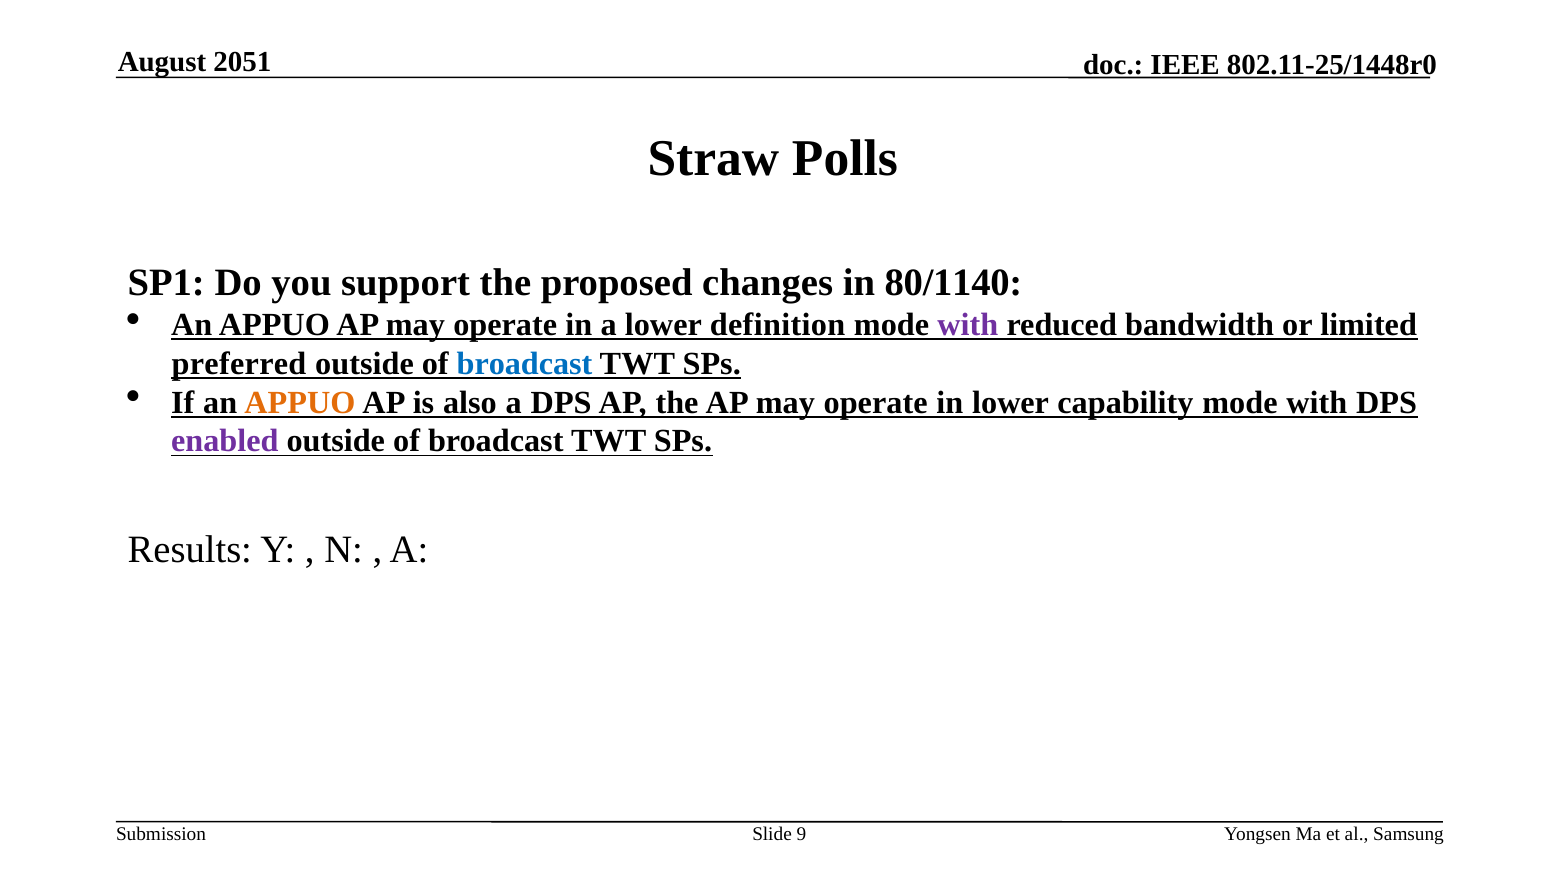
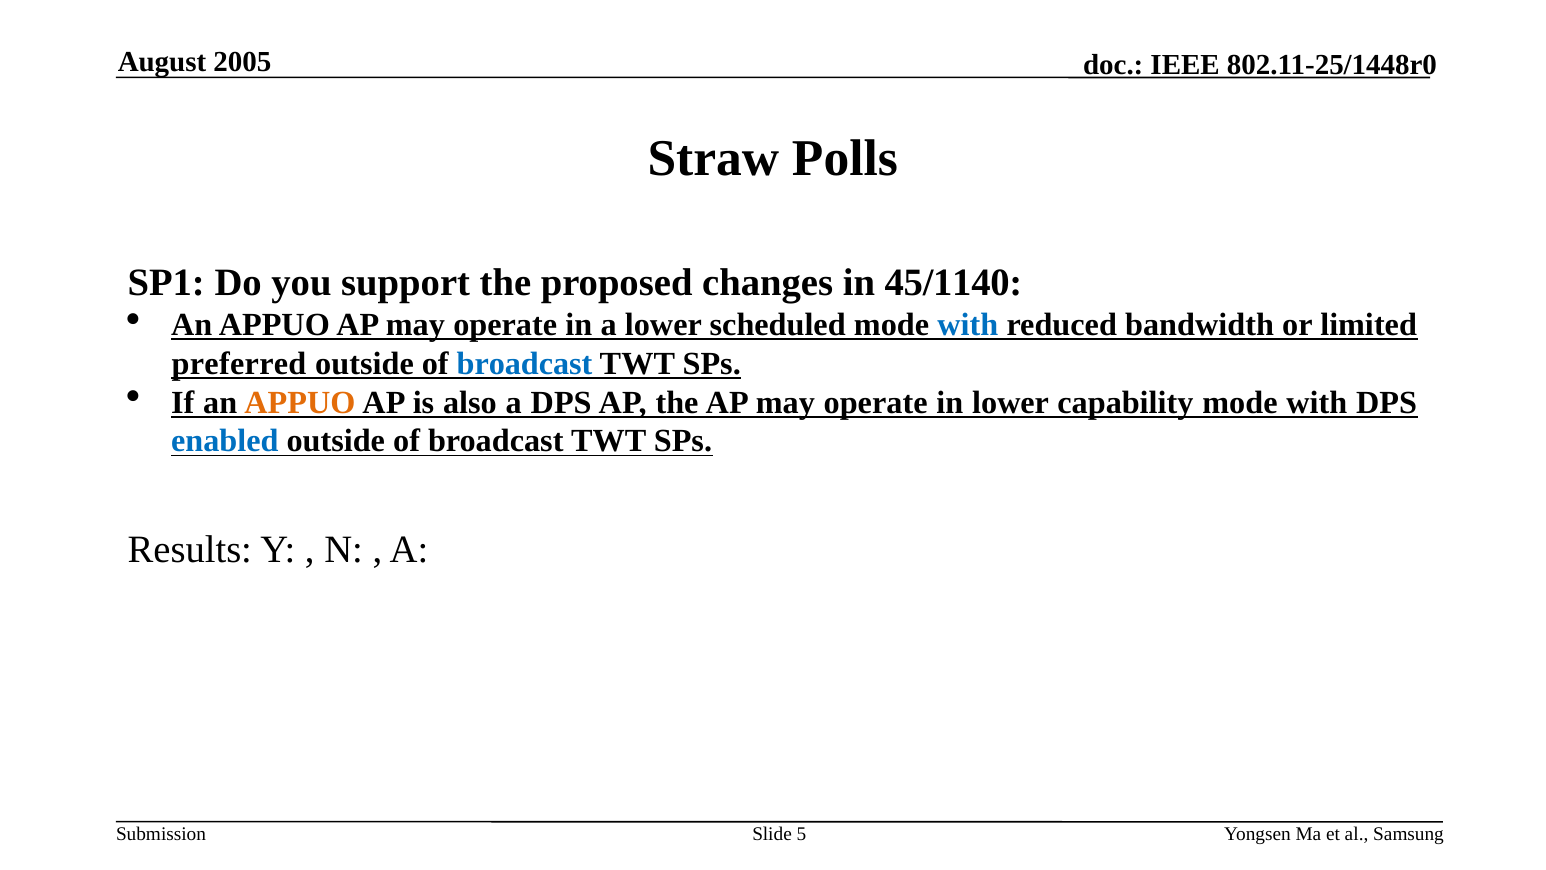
2051: 2051 -> 2005 (242, 61)
80/1140: 80/1140 -> 45/1140 (953, 283)
definition: definition -> scheduled (778, 325)
with colour: purple -> blue (968, 325)
enabled colour: purple -> blue (225, 441)
9: 9 -> 5 (802, 834)
